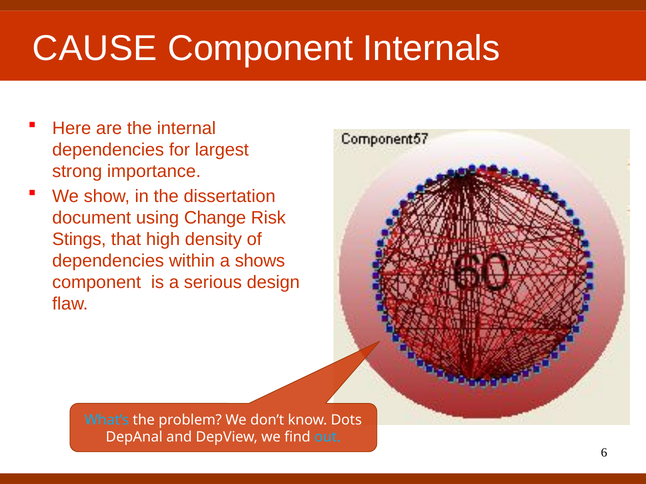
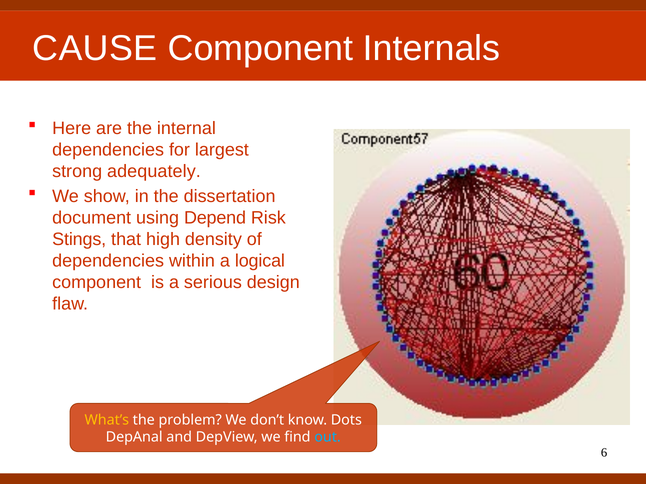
importance: importance -> adequately (154, 171)
Change: Change -> Depend (215, 218)
shows: shows -> logical (260, 261)
What’s colour: light blue -> yellow (107, 420)
